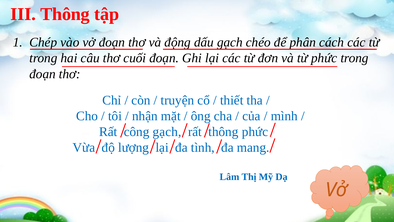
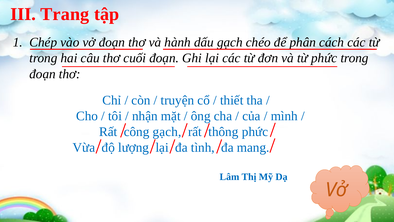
III Thông: Thông -> Trang (65, 14)
động: động -> hành (178, 42)
